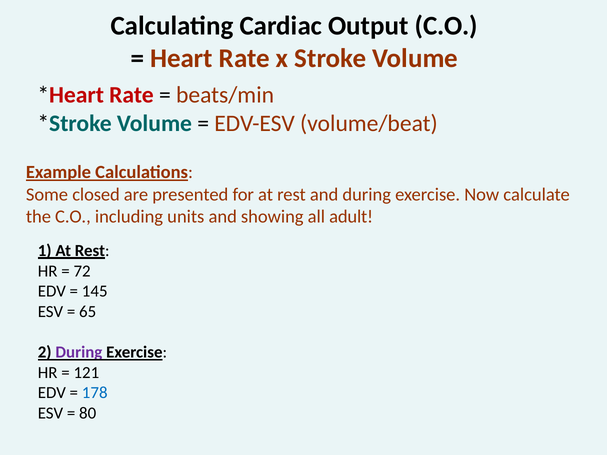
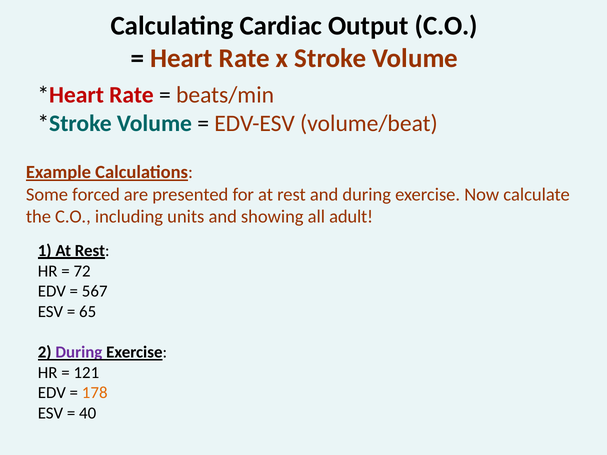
closed: closed -> forced (96, 195)
145: 145 -> 567 (95, 291)
178 colour: blue -> orange (95, 393)
80: 80 -> 40 (88, 413)
